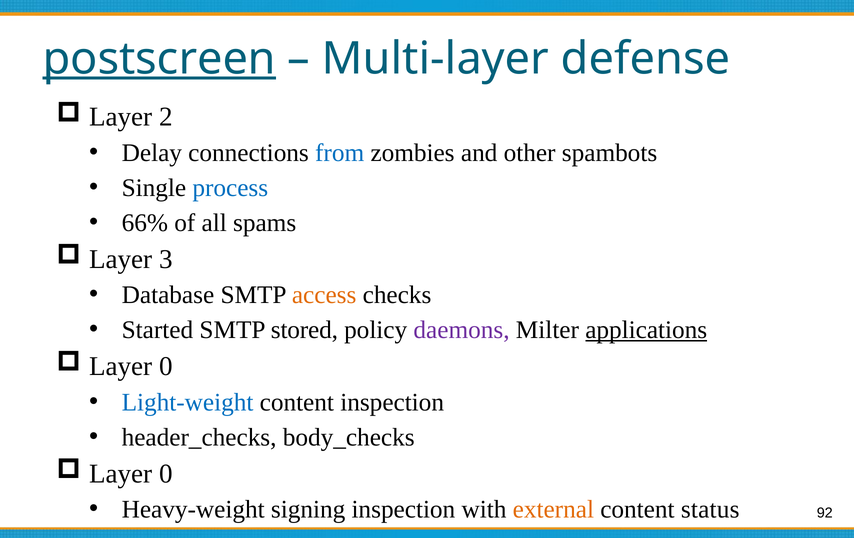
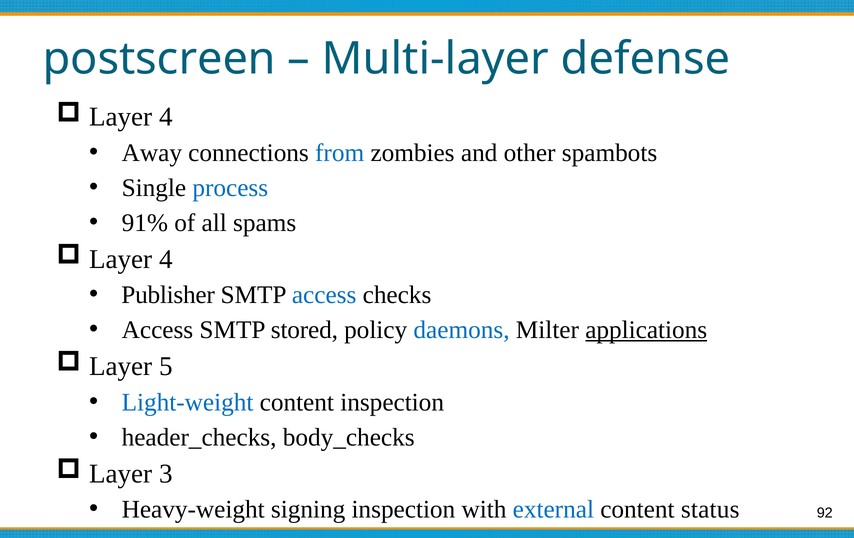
postscreen underline: present -> none (159, 59)
2: 2 -> 4 (166, 117)
Delay: Delay -> Away (152, 153)
66%: 66% -> 91% (145, 223)
3: 3 -> 4 (166, 259)
Database: Database -> Publisher (168, 295)
access colour: orange -> blue (324, 295)
Started: Started -> Access (157, 330)
daemons colour: purple -> blue (462, 330)
0: 0 -> 5 (166, 366)
0: 0 -> 3 (166, 474)
external colour: orange -> blue (553, 510)
